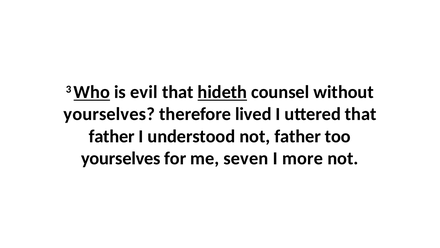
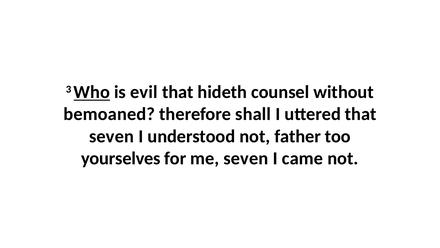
hideth underline: present -> none (222, 92)
yourselves: yourselves -> bemoaned (109, 114)
lived: lived -> shall (253, 114)
father: father -> seven (112, 136)
more: more -> came (303, 158)
